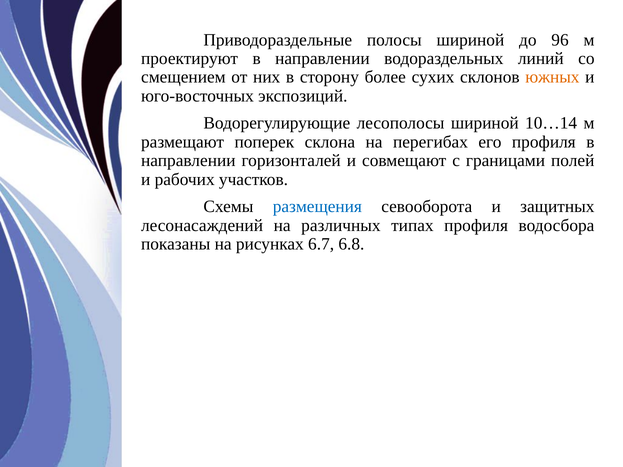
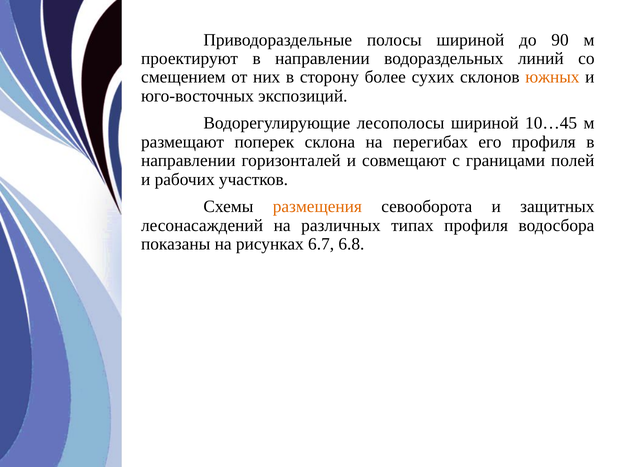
96: 96 -> 90 (560, 40)
10…14: 10…14 -> 10…45 (551, 123)
размещения colour: blue -> orange (317, 207)
